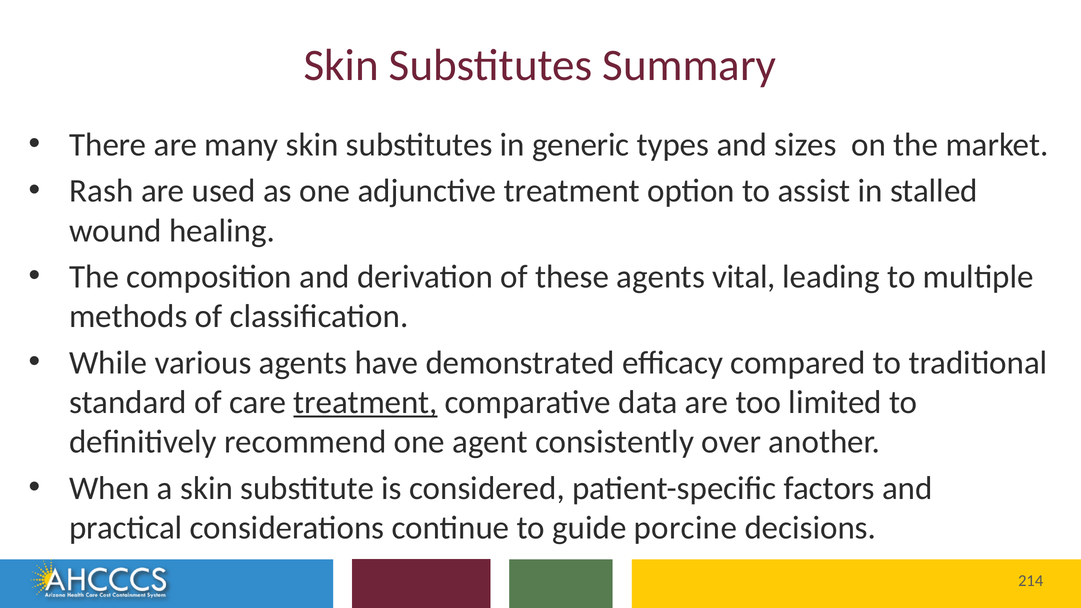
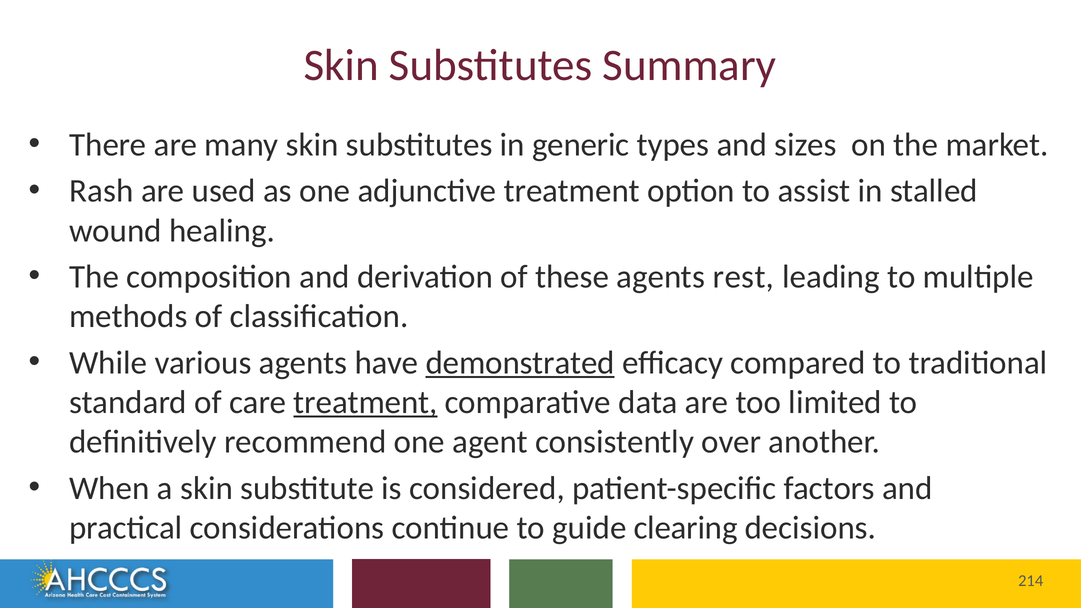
vital: vital -> rest (743, 277)
demonstrated underline: none -> present (520, 363)
porcine: porcine -> clearing (686, 528)
